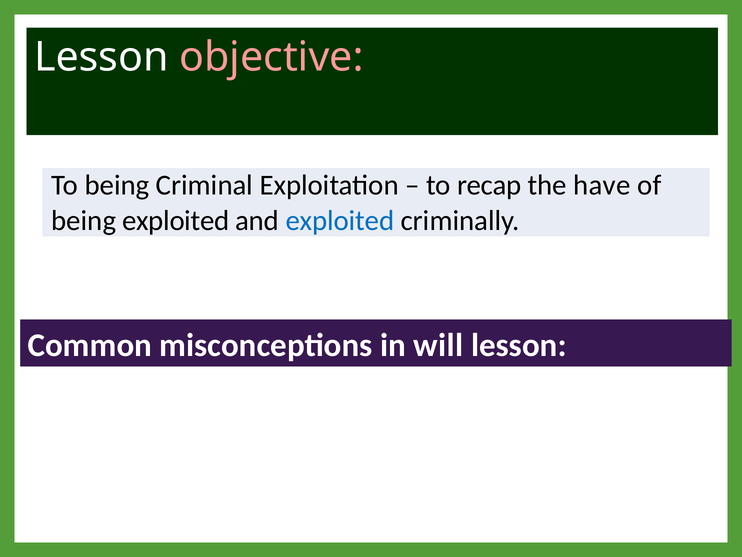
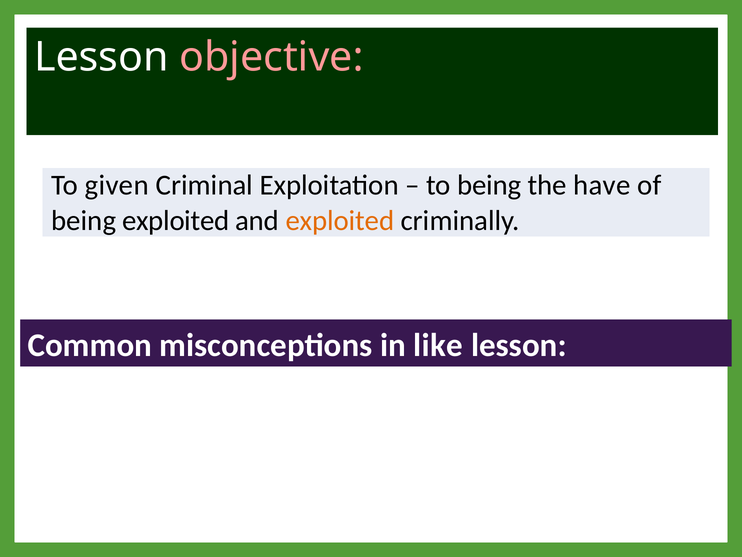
To being: being -> given (117, 185)
to recap: recap -> being (489, 185)
exploited colour: blue -> orange (340, 220)
will: will -> like (438, 345)
